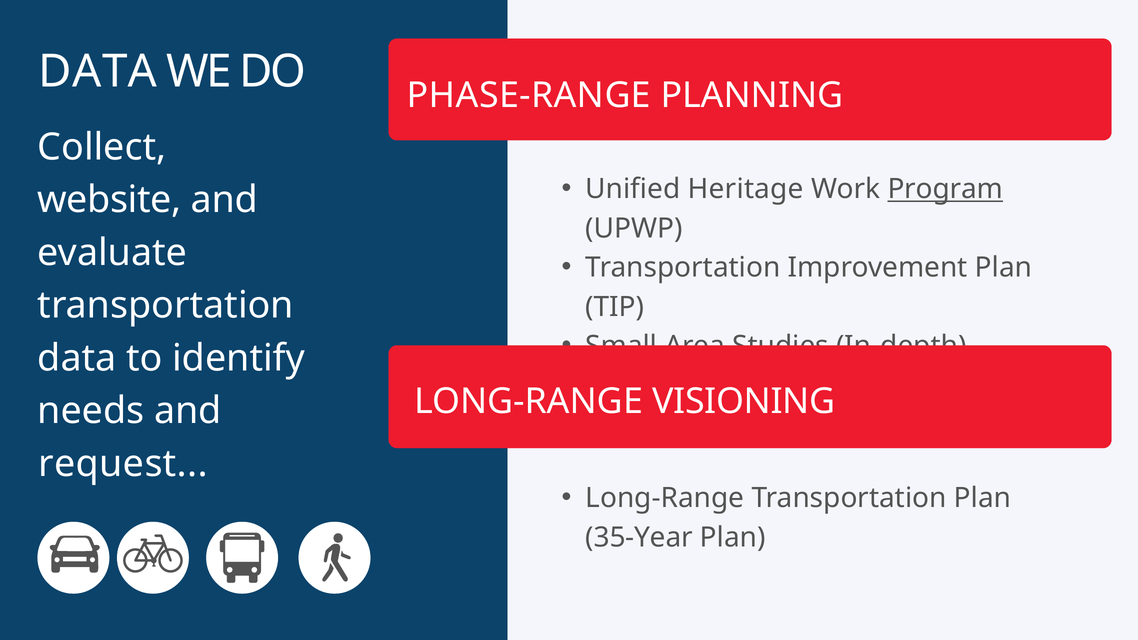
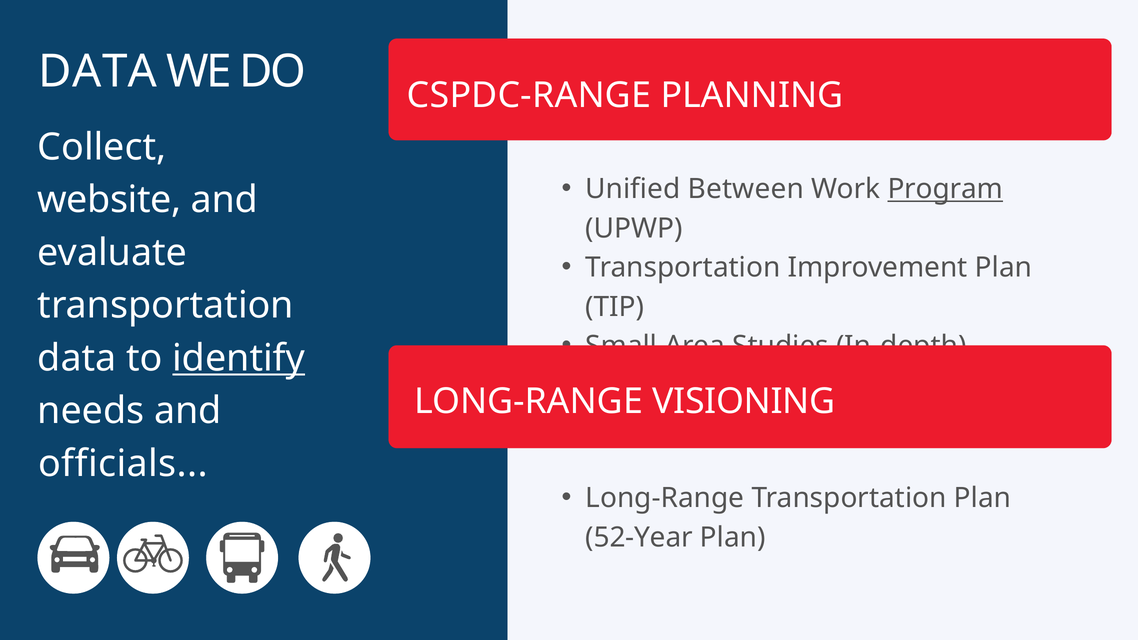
PHASE-RANGE: PHASE-RANGE -> CSPDC-RANGE (529, 95)
Heritage: Heritage -> Between (746, 189)
identify underline: none -> present (239, 358)
request: request -> officials (123, 464)
35-Year: 35-Year -> 52-Year (639, 537)
